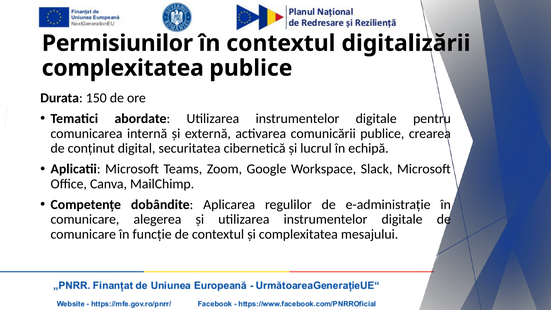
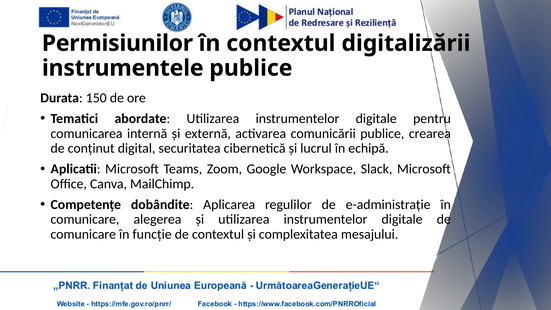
complexitatea: complexitatea -> instrumentele (123, 68)
